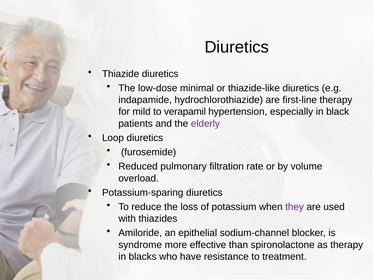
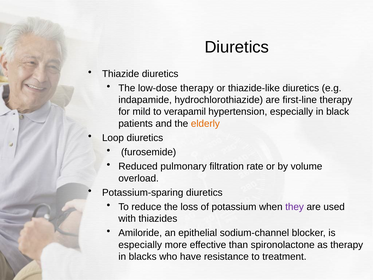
low-dose minimal: minimal -> therapy (197, 88)
elderly colour: purple -> orange (205, 123)
syndrome: syndrome -> especially (140, 245)
